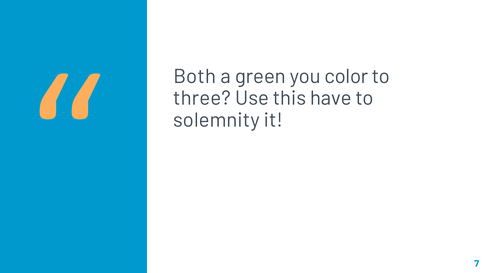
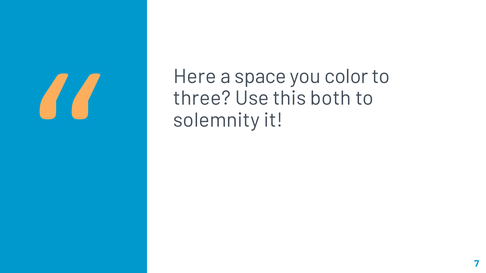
Both: Both -> Here (195, 77)
green: green -> space (261, 77)
have: have -> both (331, 98)
